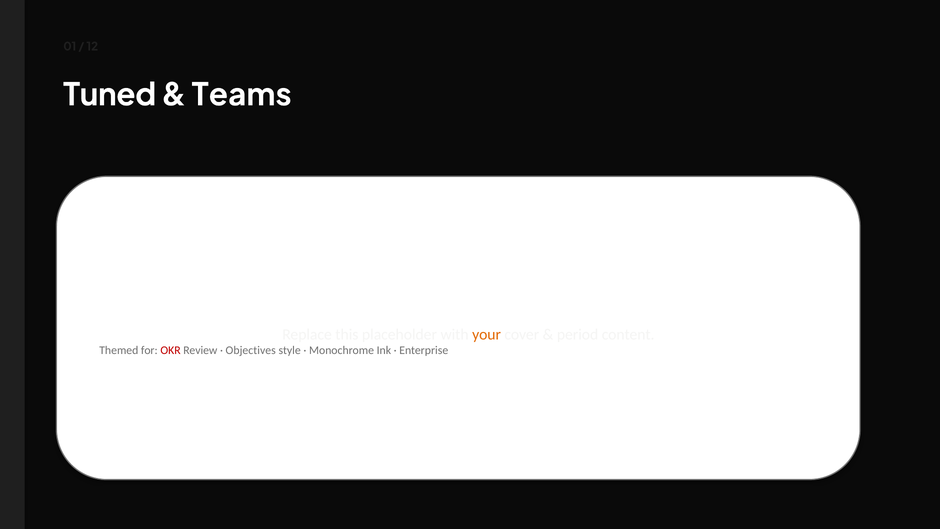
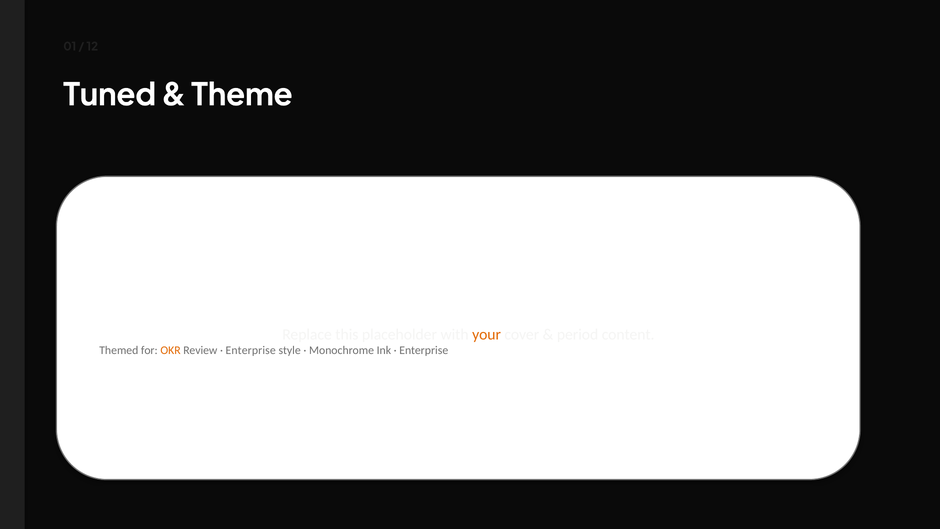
Teams: Teams -> Theme (242, 95)
OKR colour: red -> orange (171, 350)
Objectives: Objectives -> Enterprise (251, 350)
